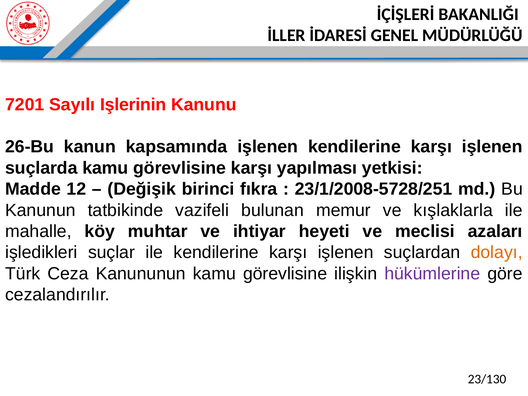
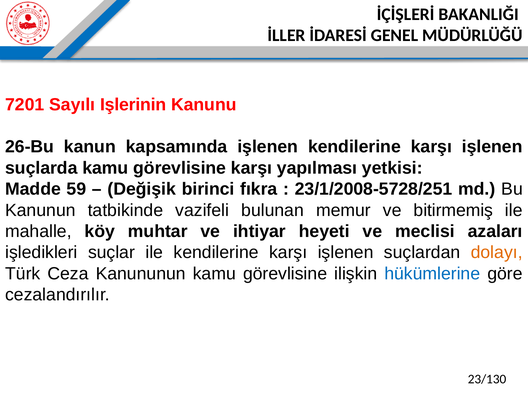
12: 12 -> 59 (76, 189)
kışlaklarla: kışlaklarla -> bitirmemiş (453, 210)
hükümlerine colour: purple -> blue (432, 274)
